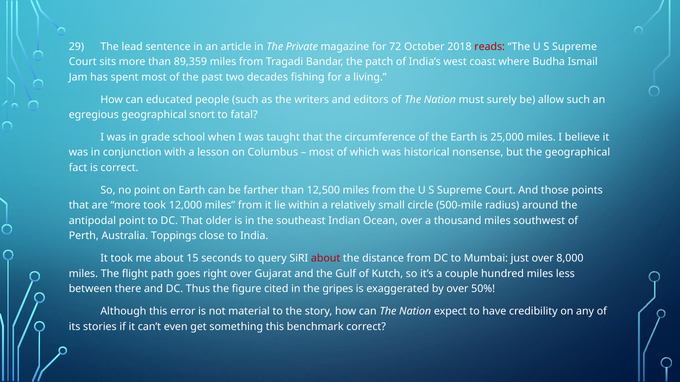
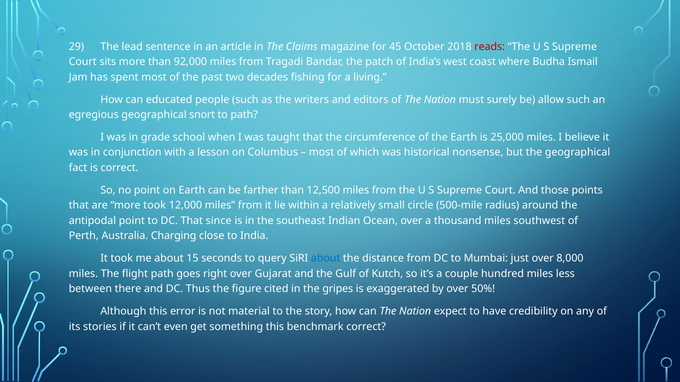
Private: Private -> Claims (302, 47)
72: 72 -> 45 (395, 47)
89,359: 89,359 -> 92,000 (190, 62)
to fatal: fatal -> path (244, 115)
older: older -> since (219, 221)
Toppings: Toppings -> Charging (174, 236)
about colour: red -> blue (326, 259)
